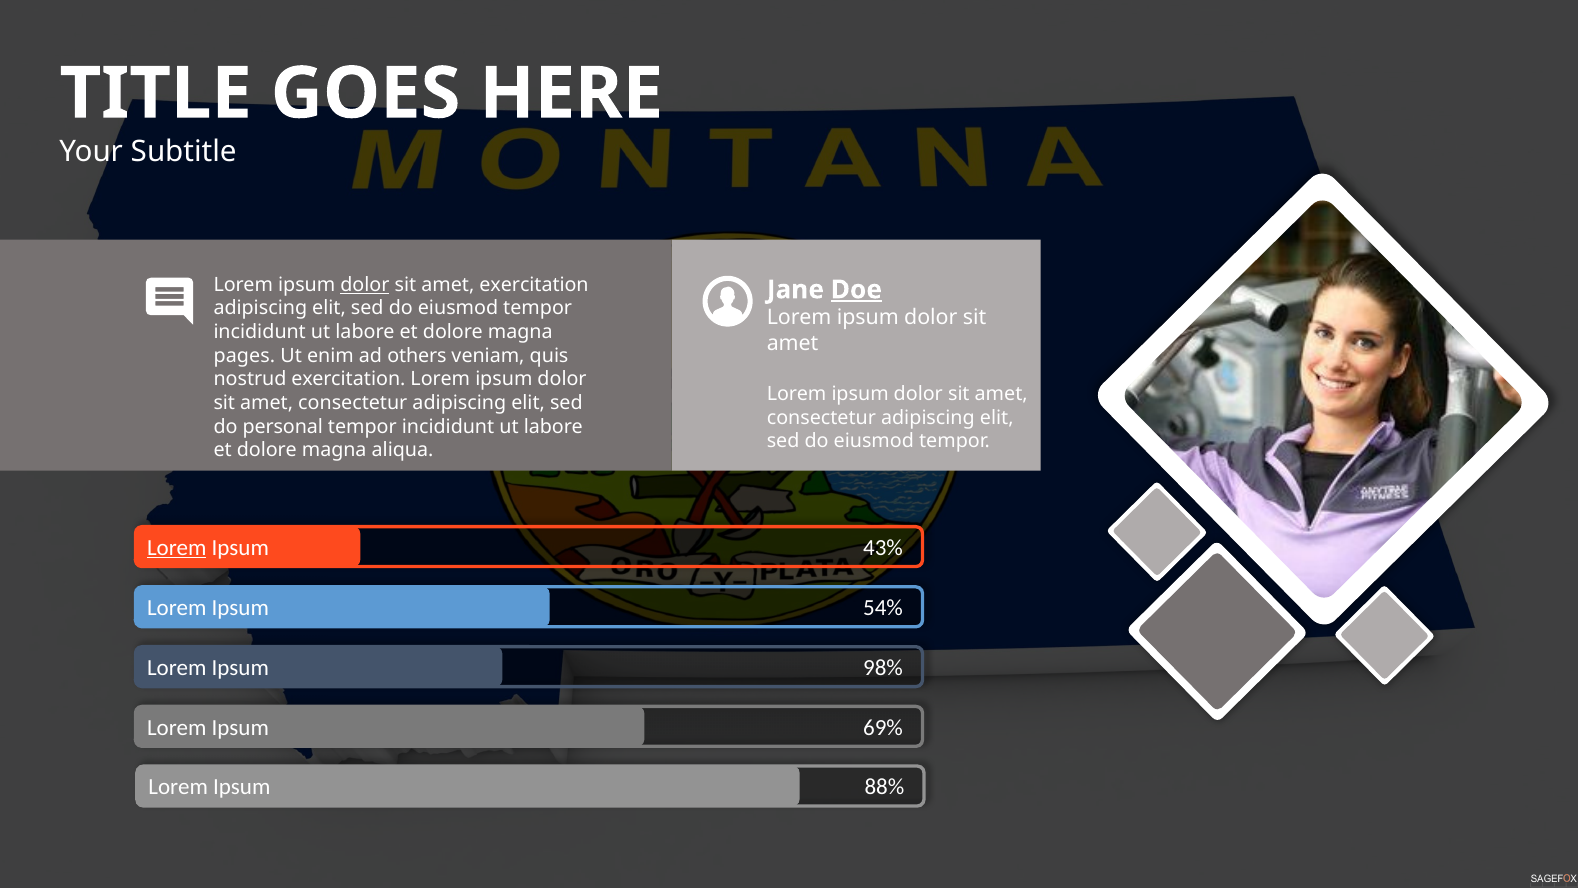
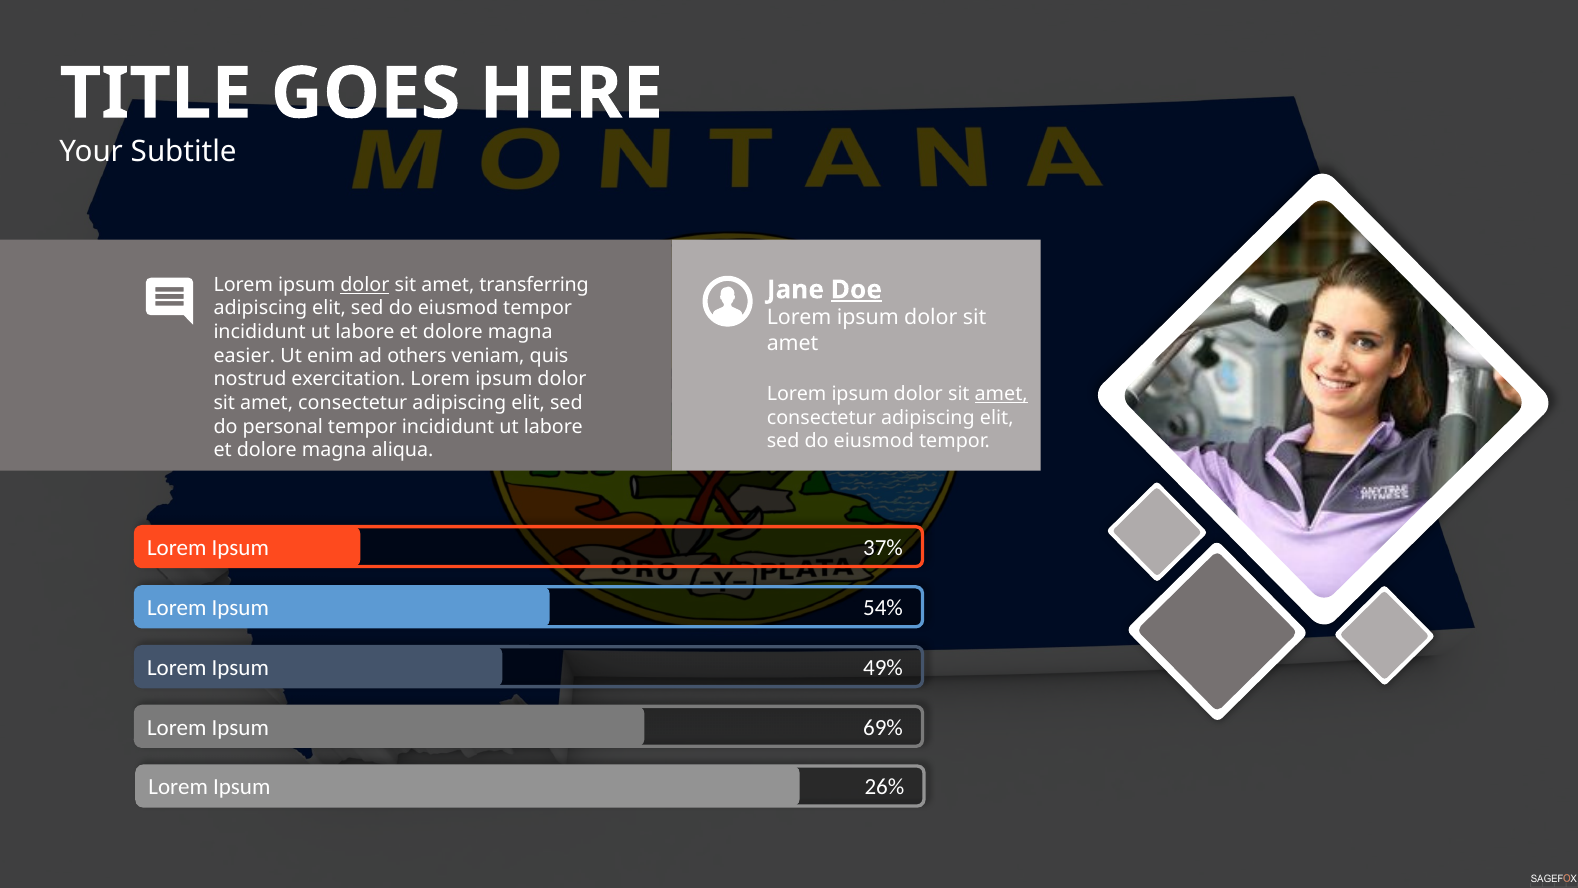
amet exercitation: exercitation -> transferring (534, 285)
pages: pages -> easier (244, 356)
amet underline: none -> present (1001, 394)
Lorem underline: present -> none (177, 548)
43%: 43% -> 37% (883, 548)
98%: 98% -> 49% (883, 668)
88%: 88% -> 26% (884, 787)
